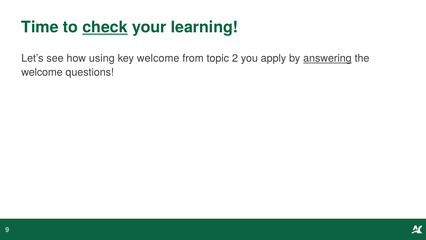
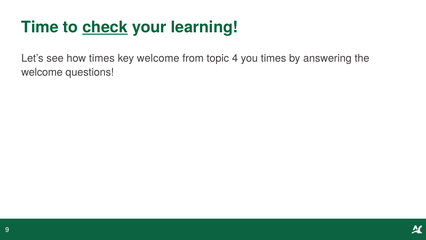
how using: using -> times (102, 58)
2: 2 -> 4 (235, 58)
you apply: apply -> times (274, 58)
answering underline: present -> none (327, 58)
